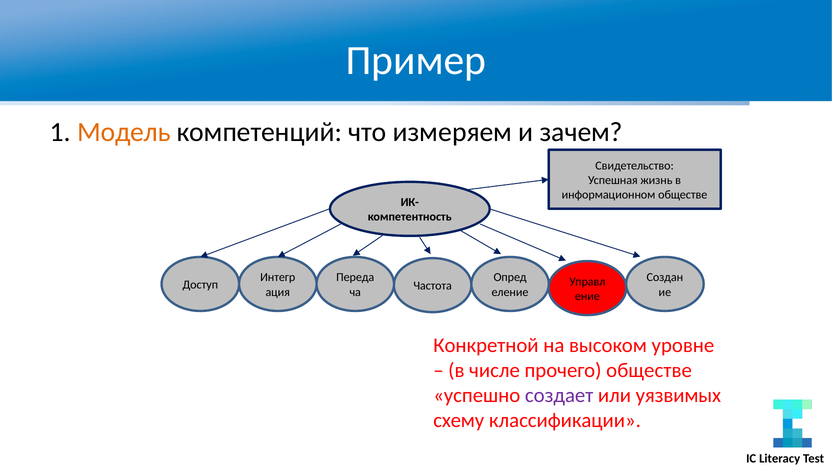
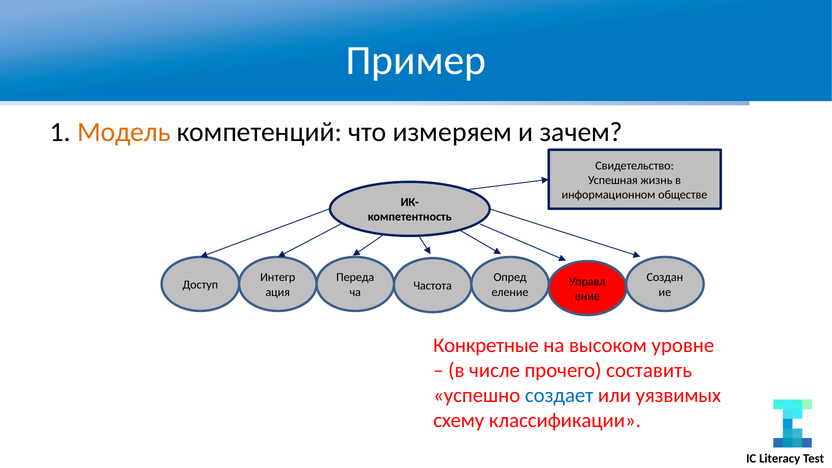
Конкретной: Конкретной -> Конкретные (486, 346)
прочего обществе: обществе -> составить (649, 371)
создает colour: purple -> blue (559, 396)
